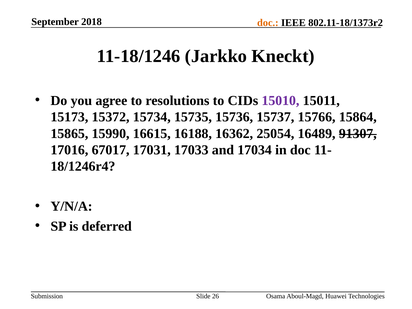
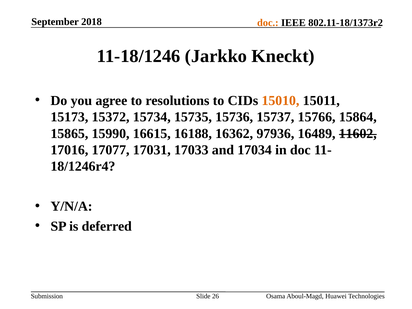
15010 colour: purple -> orange (280, 101)
25054: 25054 -> 97936 (275, 134)
91307: 91307 -> 11602 (358, 134)
67017: 67017 -> 17077 (111, 150)
